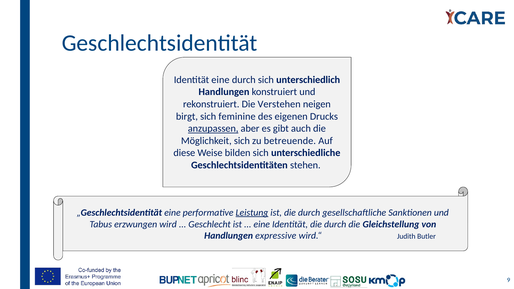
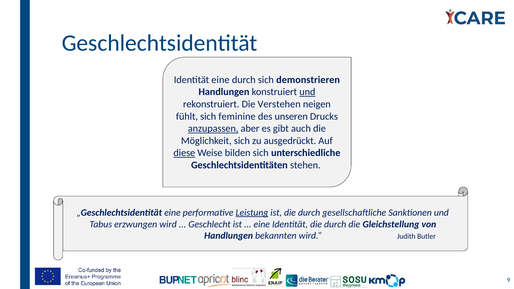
unterschiedlich: unterschiedlich -> demonstrieren (308, 80)
und underline: none -> present (307, 92)
birgt: birgt -> fühlt (187, 116)
eigenen: eigenen -> unseren (291, 116)
betreuende: betreuende -> ausgedrückt (290, 141)
diese underline: none -> present (184, 153)
expressive: expressive -> bekannten (276, 236)
